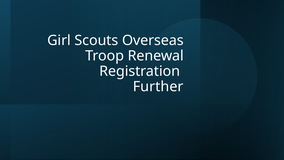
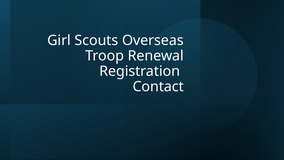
Further: Further -> Contact (158, 86)
